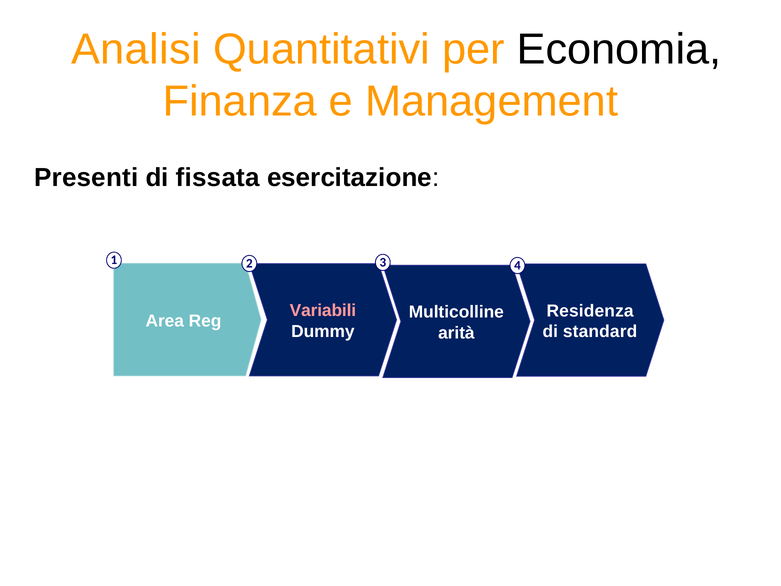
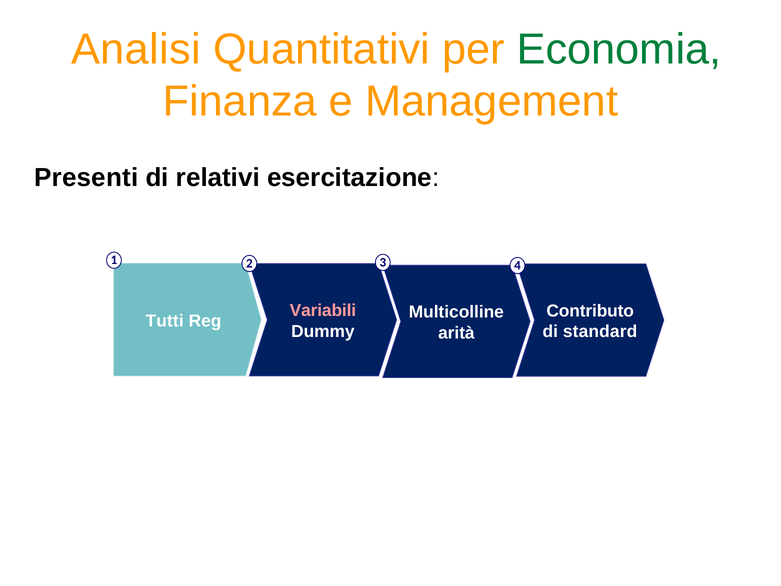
Economia colour: black -> green (619, 49)
fissata: fissata -> relativi (218, 178)
Residenza: Residenza -> Contributo (590, 311)
Area: Area -> Tutti (165, 321)
